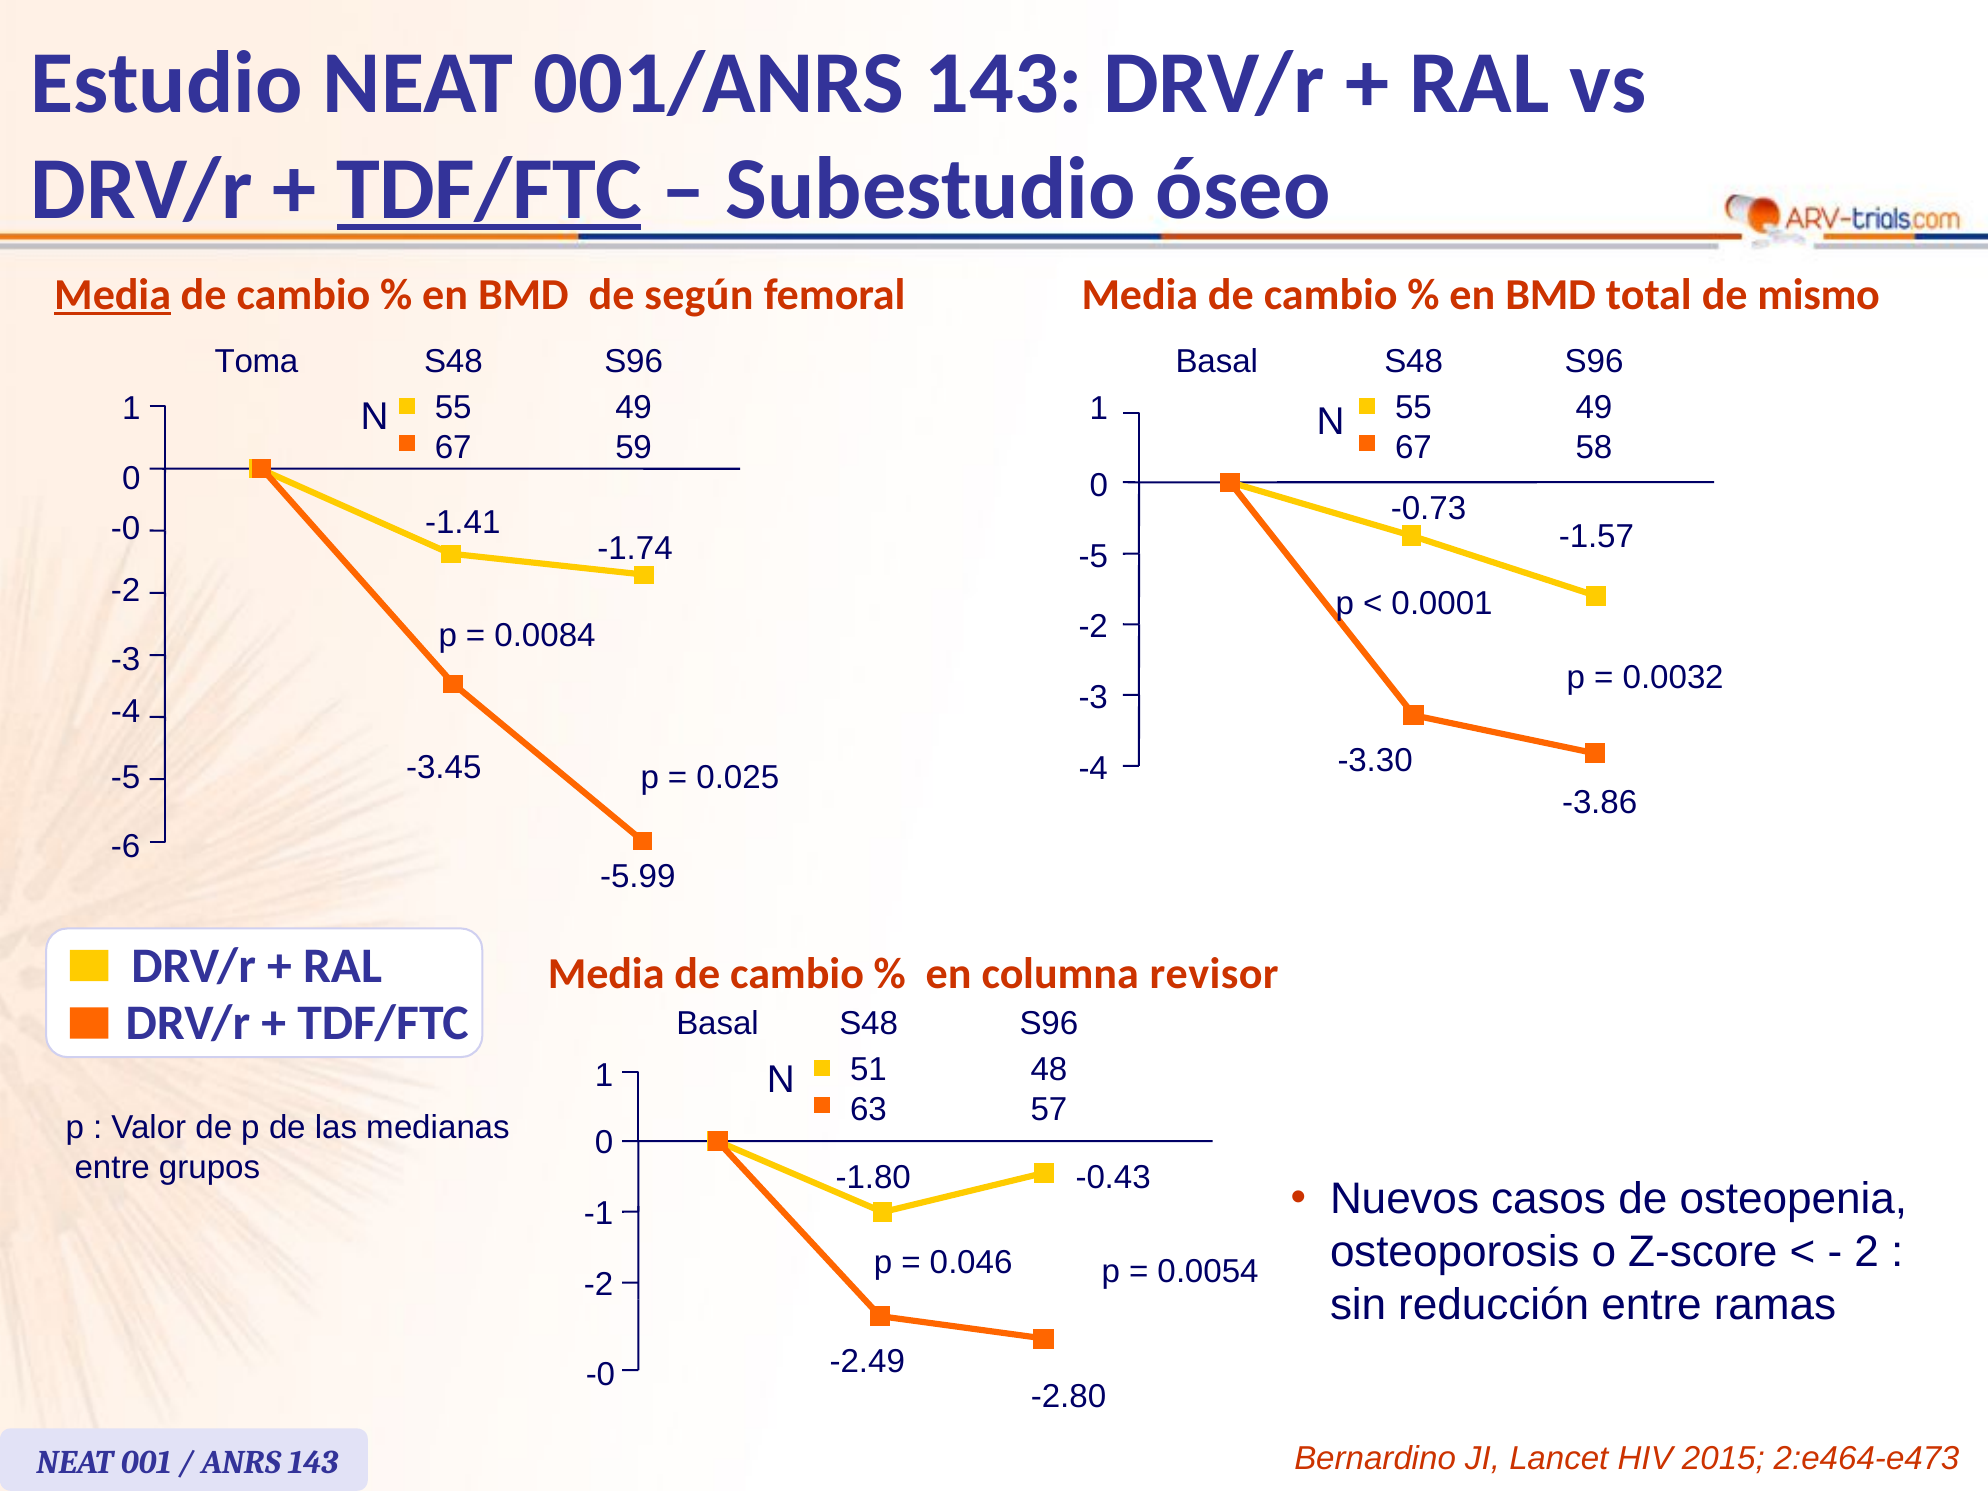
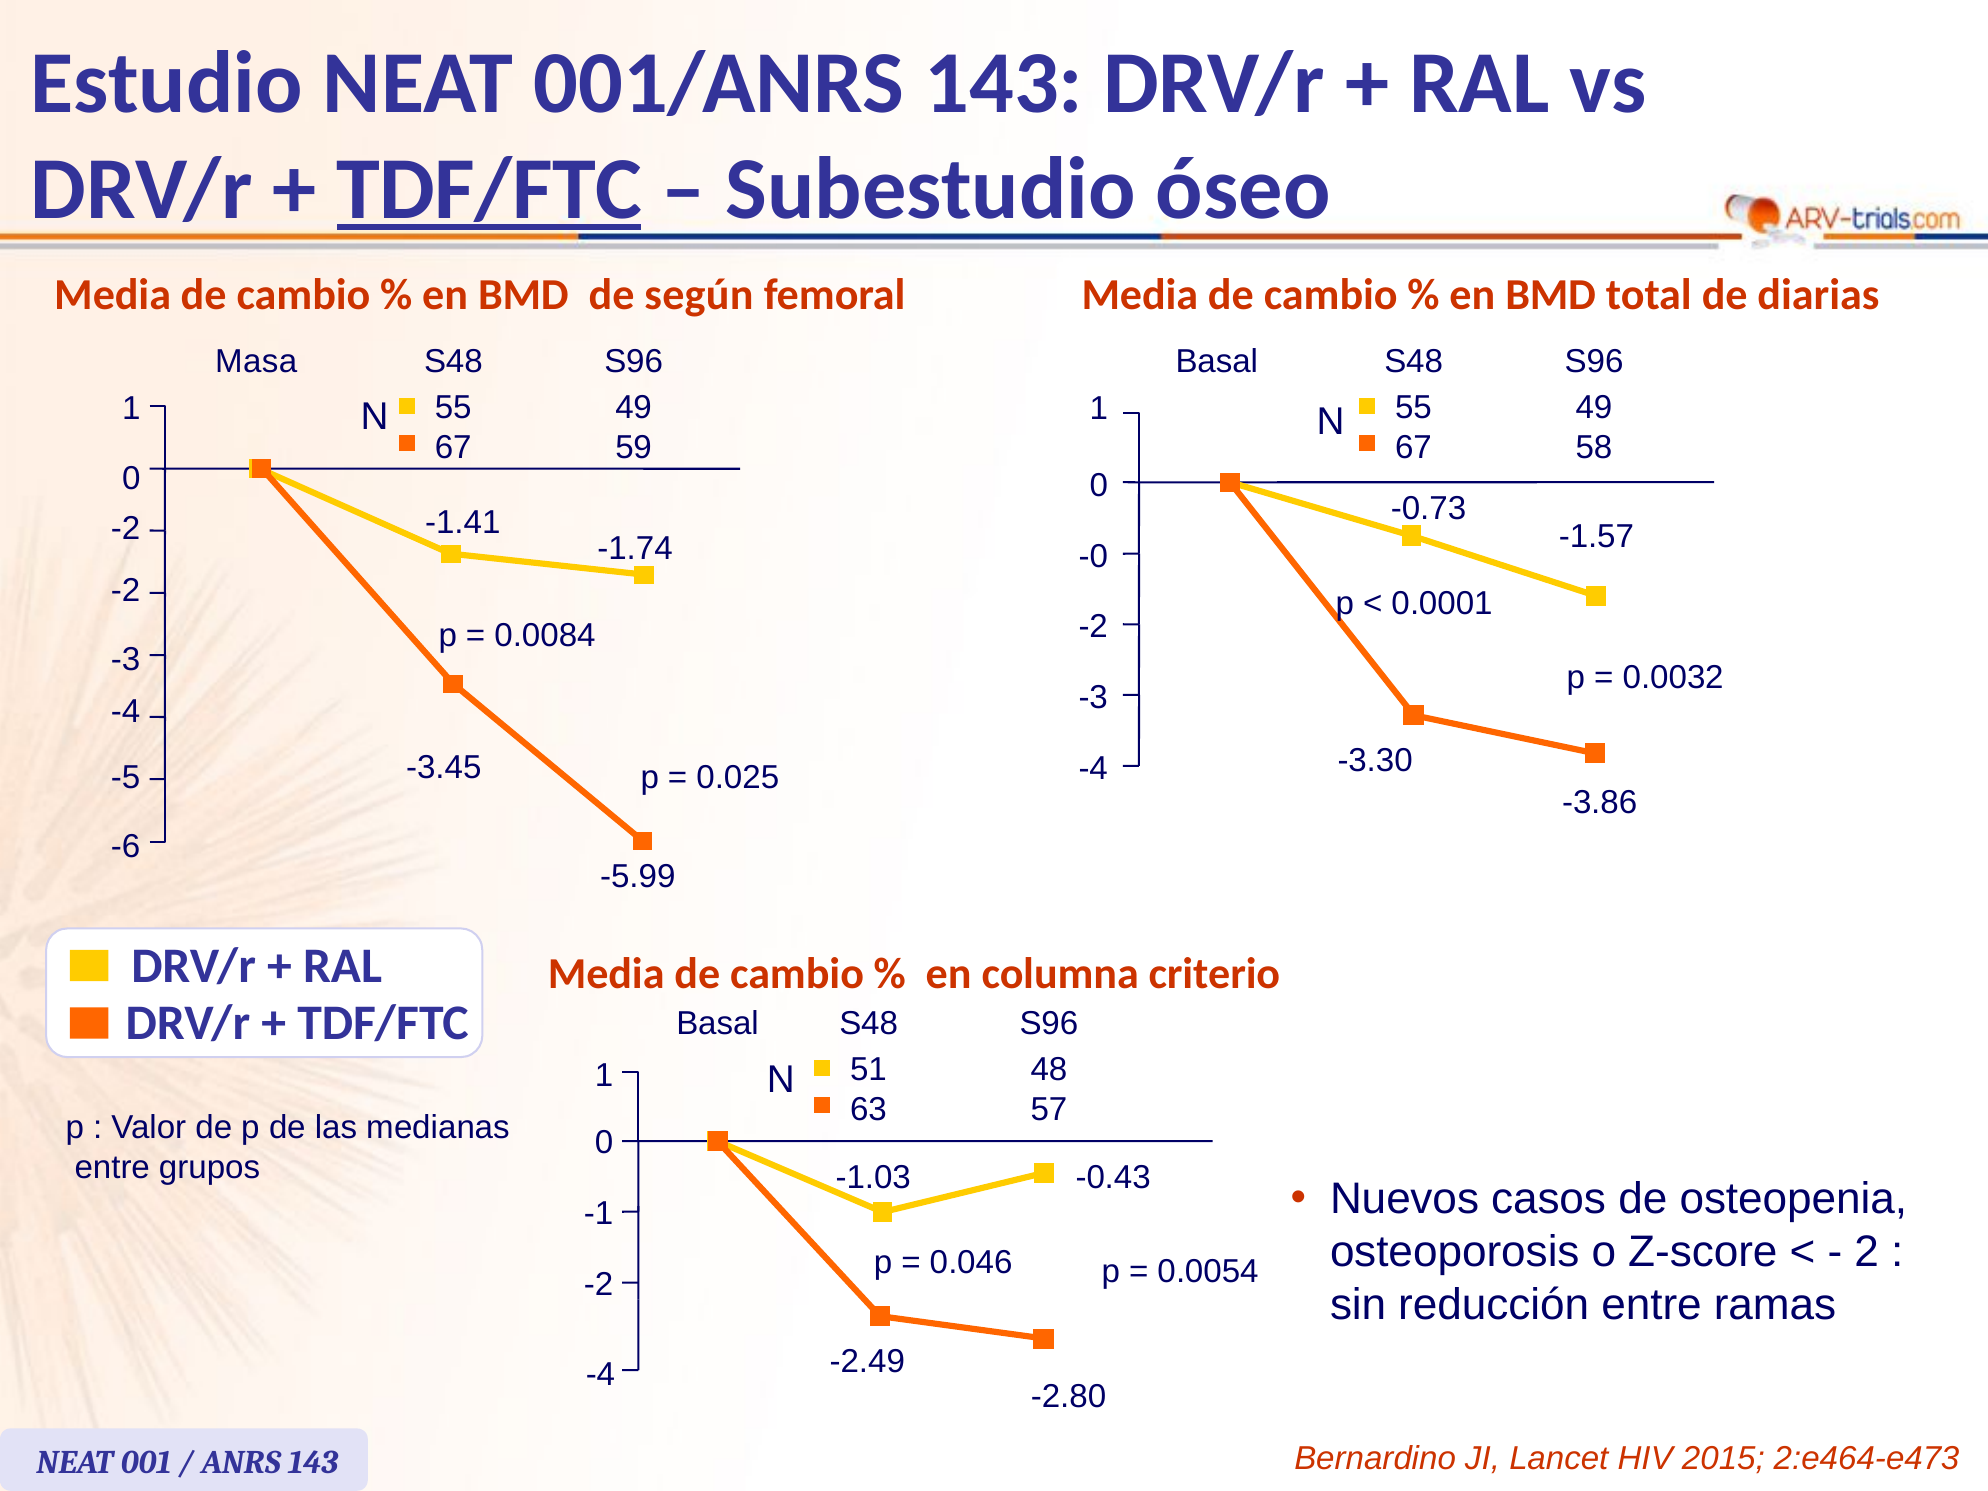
Media underline: present -> none (113, 295)
mismo: mismo -> diarias (1818, 295)
Toma: Toma -> Masa (256, 362)
-0: -0 -> -2 (126, 529)
-5: -5 -> -0 (1093, 556)
revisor: revisor -> criterio (1214, 974)
-1.80: -1.80 -> -1.03 (873, 1178)
-0: -0 -> -4 (600, 1375)
